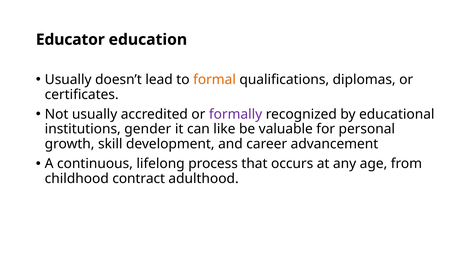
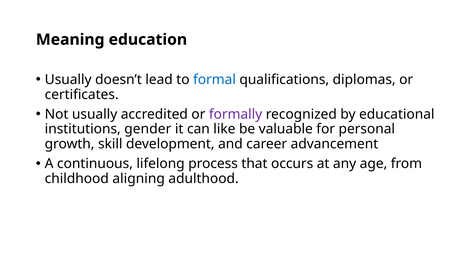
Educator: Educator -> Meaning (70, 40)
formal colour: orange -> blue (215, 80)
contract: contract -> aligning (139, 178)
